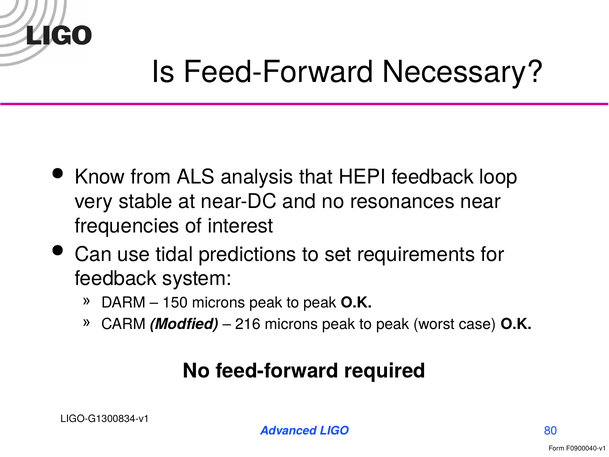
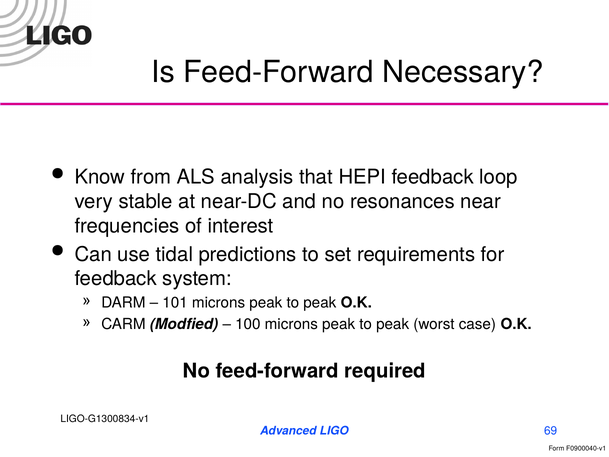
150: 150 -> 101 (175, 303)
216: 216 -> 100 (248, 324)
80: 80 -> 69 (551, 431)
